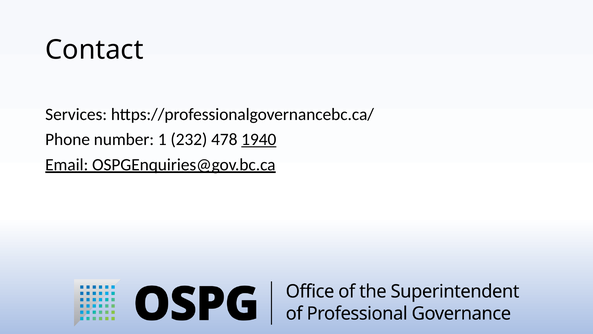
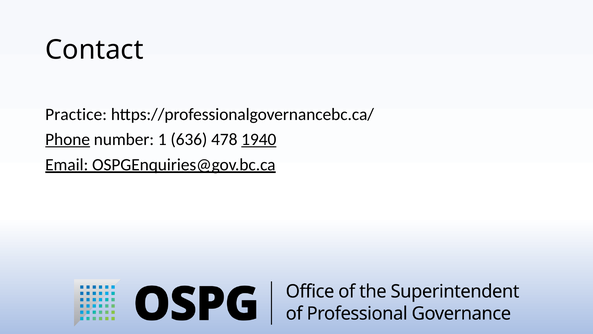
Services: Services -> Practice (76, 114)
Phone underline: none -> present (68, 139)
232: 232 -> 636 (189, 139)
